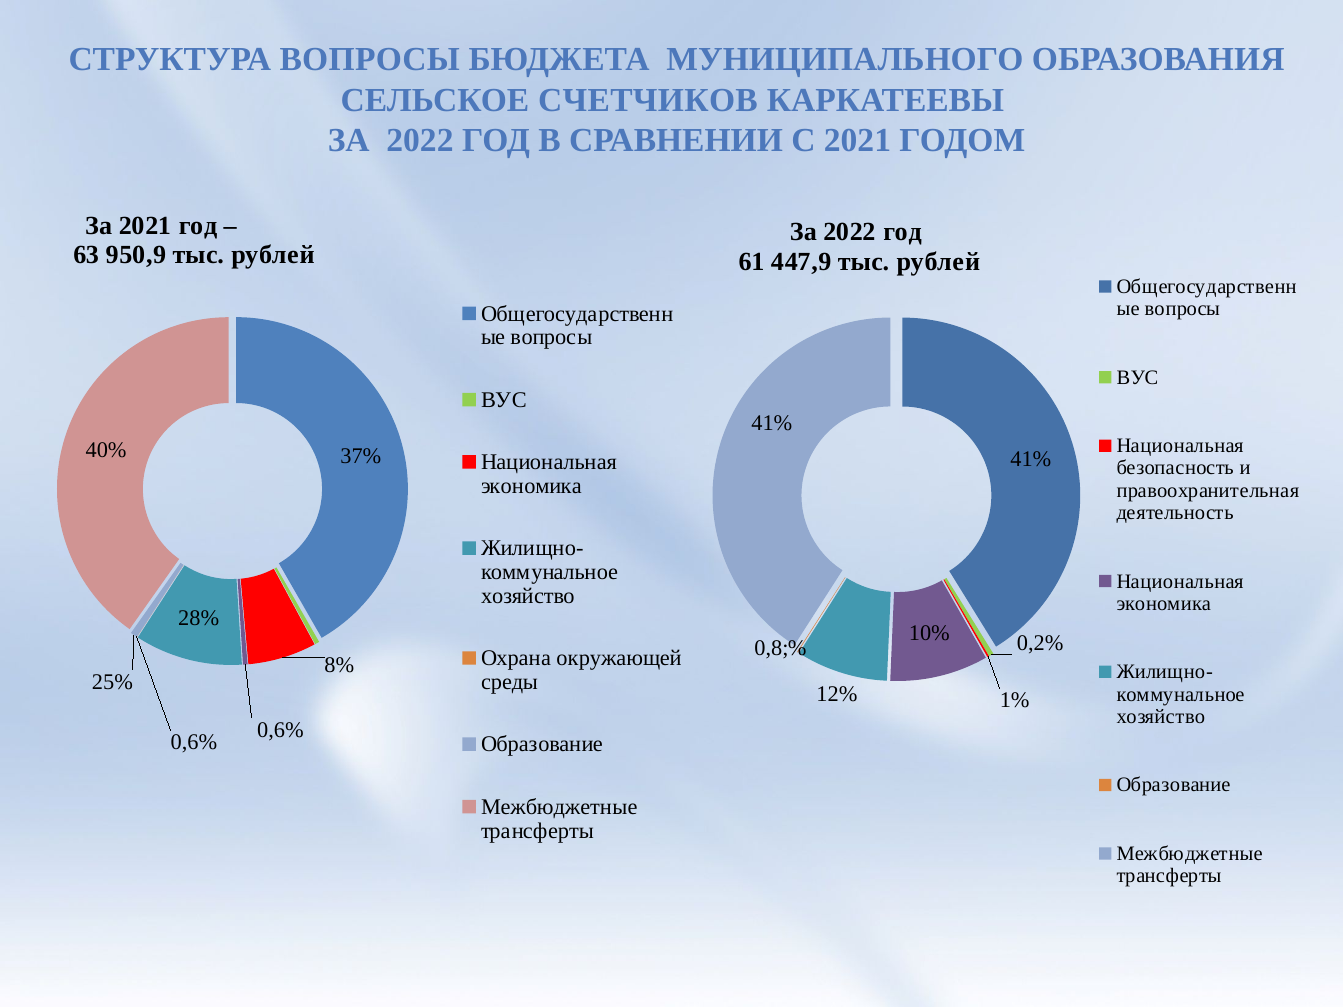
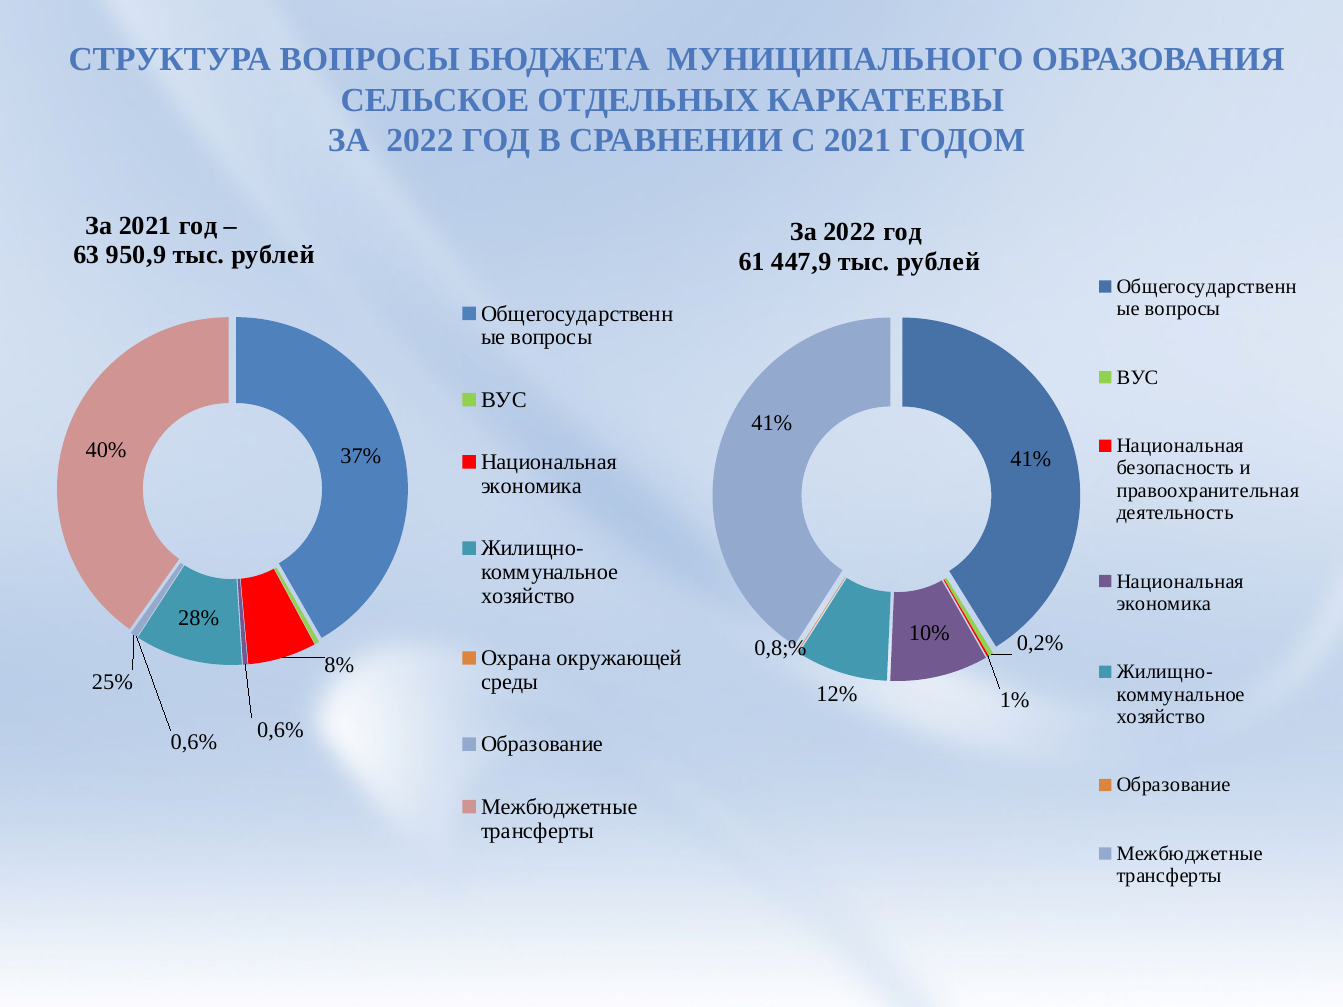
СЧЕТЧИКОВ: СЧЕТЧИКОВ -> ОТДЕЛЬНЫХ (648, 100)
